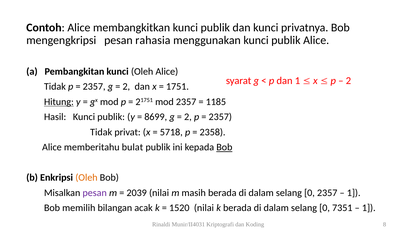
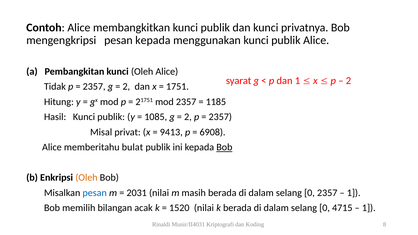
pesan rahasia: rahasia -> kepada (153, 40)
Hitung underline: present -> none (59, 102)
8699: 8699 -> 1085 (156, 117)
Tidak: Tidak -> Misal (101, 132)
5718: 5718 -> 9413 (171, 132)
2358: 2358 -> 6908 (213, 132)
pesan colour: purple -> blue (95, 193)
2039: 2039 -> 2031 (137, 193)
7351: 7351 -> 4715 (342, 208)
